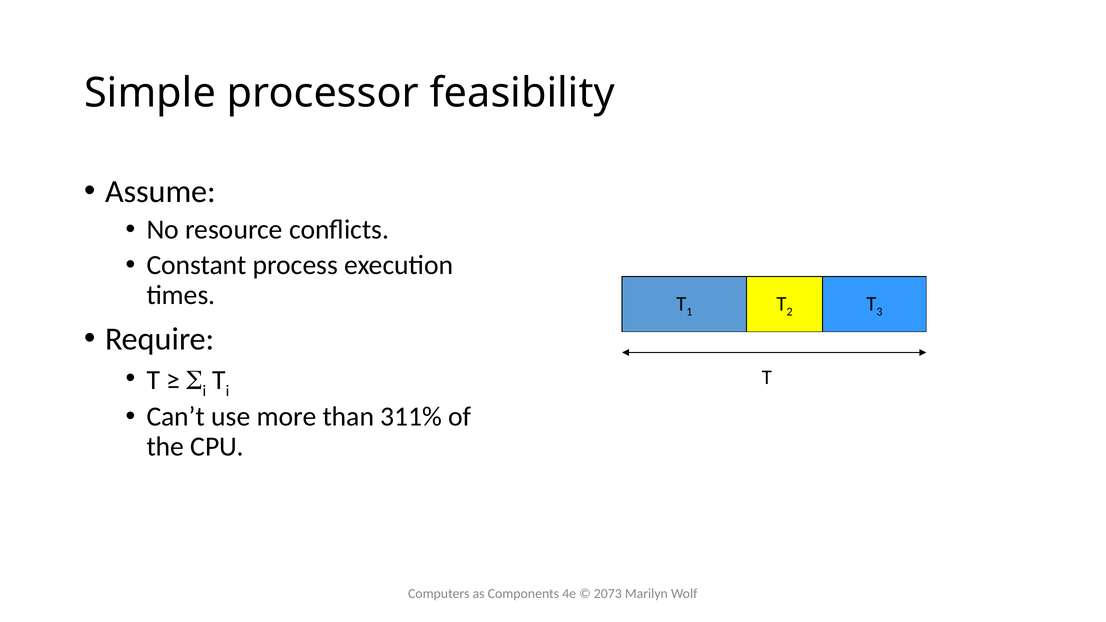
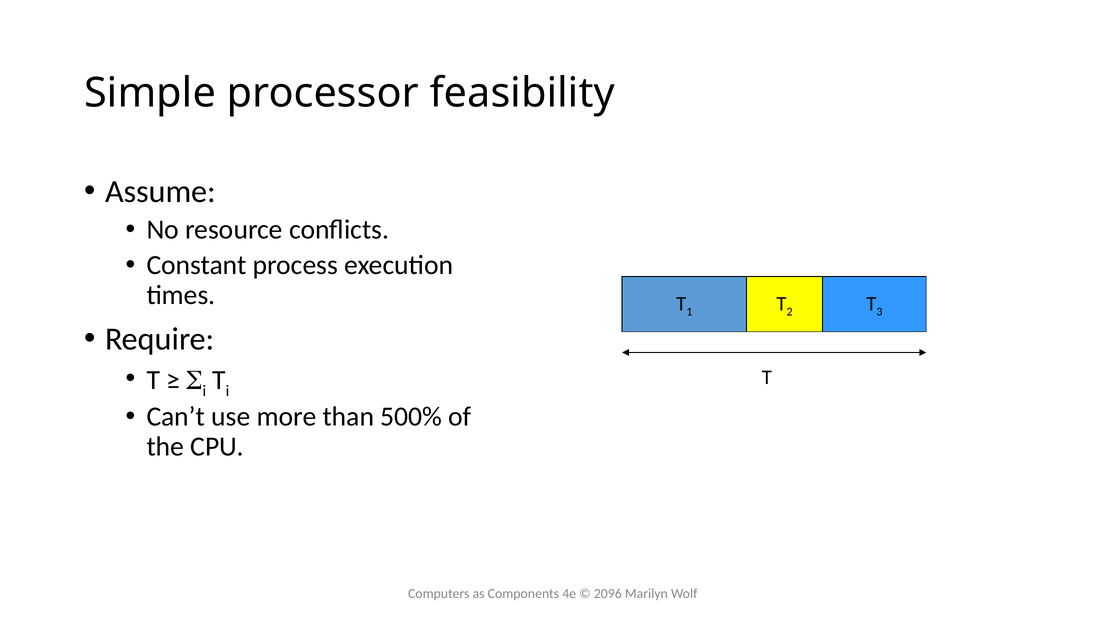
311%: 311% -> 500% (411, 417)
2073: 2073 -> 2096 (608, 594)
